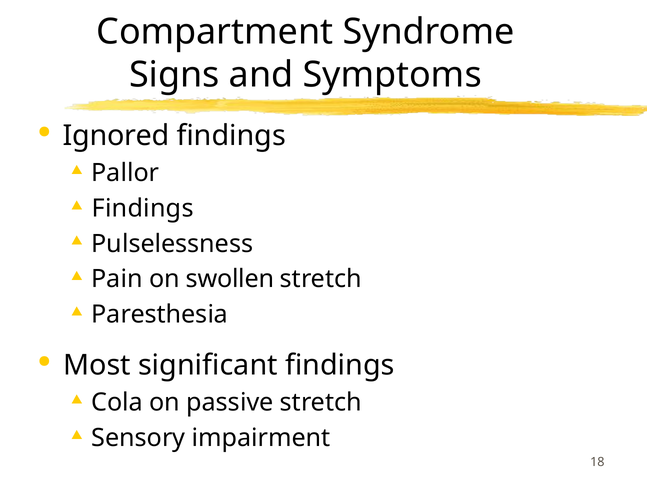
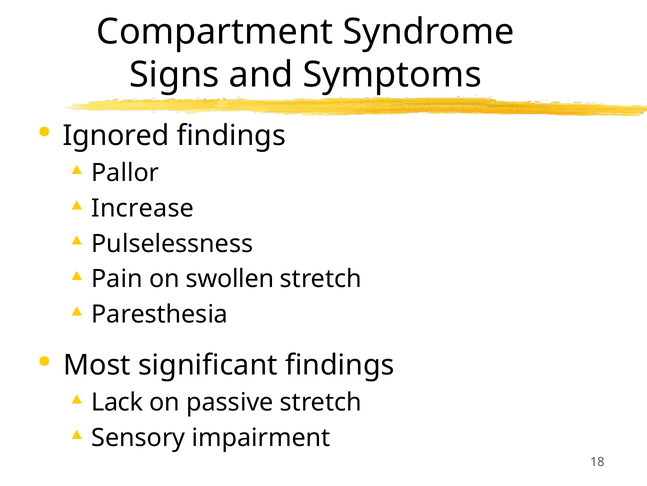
Findings: Findings -> Increase (143, 208)
Cola: Cola -> Lack (117, 402)
